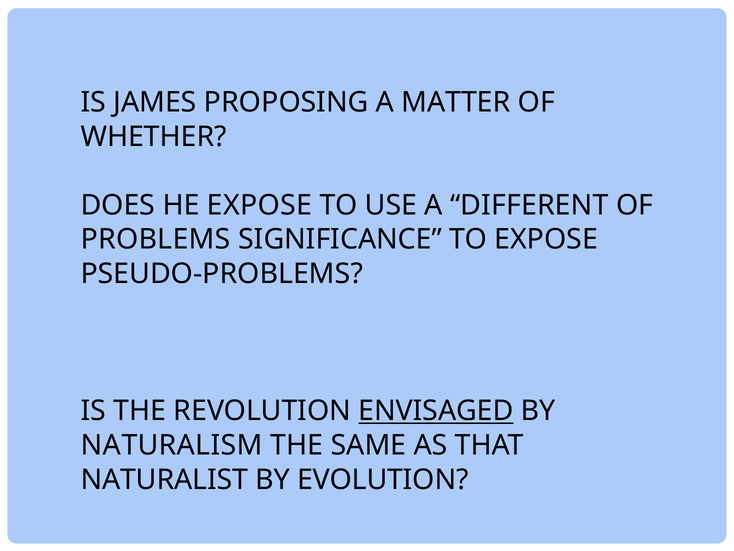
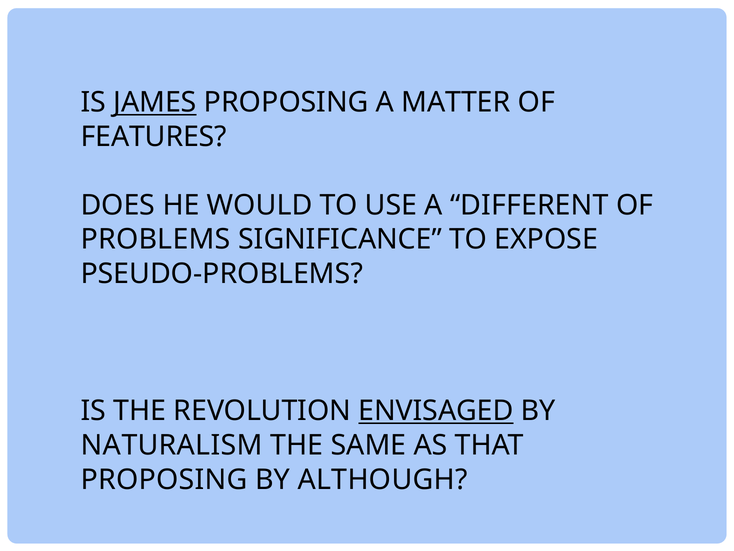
JAMES underline: none -> present (155, 102)
WHETHER: WHETHER -> FEATURES (154, 137)
HE EXPOSE: EXPOSE -> WOULD (260, 205)
NATURALIST: NATURALIST -> PROPOSING (164, 479)
EVOLUTION: EVOLUTION -> ALTHOUGH (383, 479)
